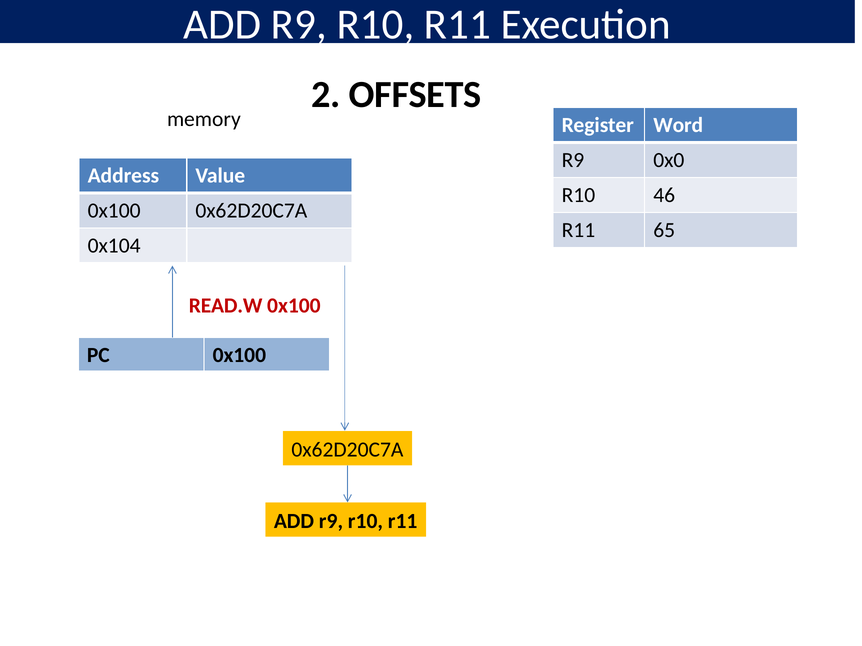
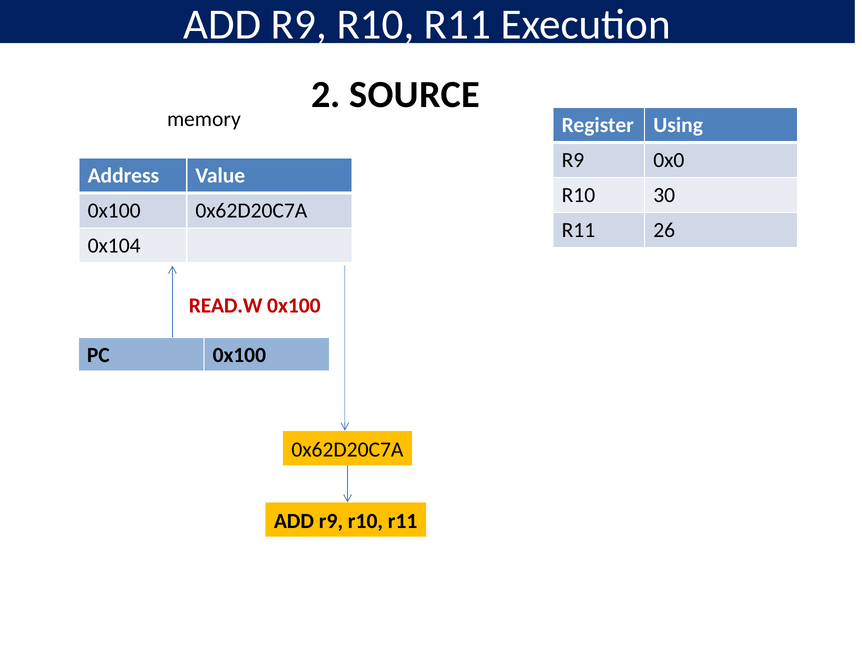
OFFSETS: OFFSETS -> SOURCE (415, 95)
Word: Word -> Using (678, 125)
46: 46 -> 30 (664, 195)
65: 65 -> 26 (664, 230)
